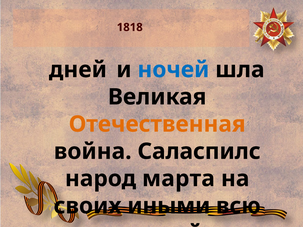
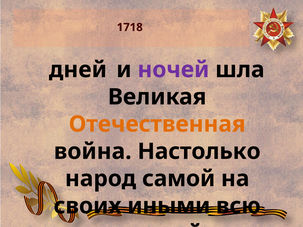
1818: 1818 -> 1718 (130, 27)
ночей colour: blue -> purple (173, 70)
Саласпилс: Саласпилс -> Настолько (199, 152)
марта: марта -> самой (179, 179)
